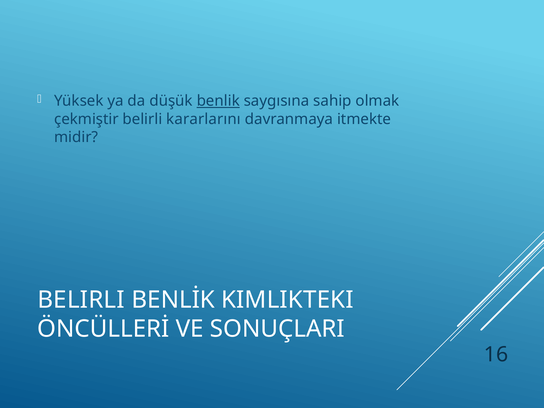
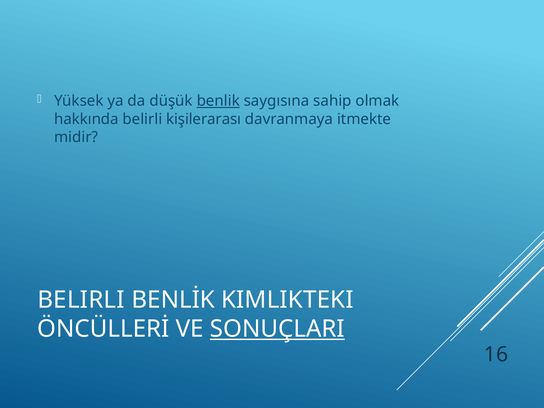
çekmiştir: çekmiştir -> hakkında (86, 119)
kararlarını: kararlarını -> kişilerarası (204, 119)
SONUÇLARI underline: none -> present (277, 329)
